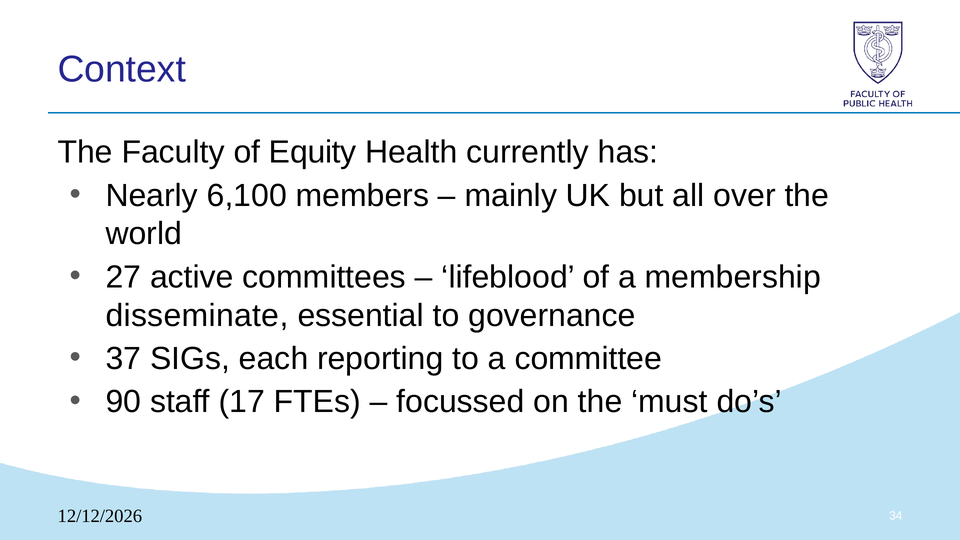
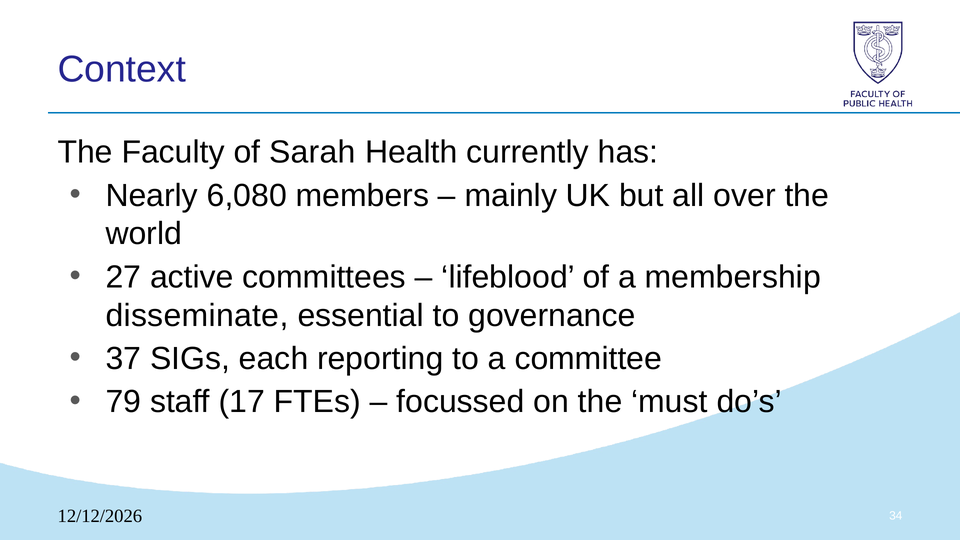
Equity: Equity -> Sarah (312, 152)
6,100: 6,100 -> 6,080 (247, 195)
90: 90 -> 79 (123, 402)
